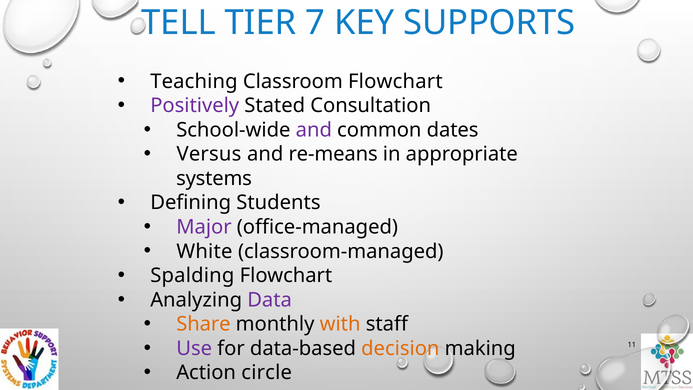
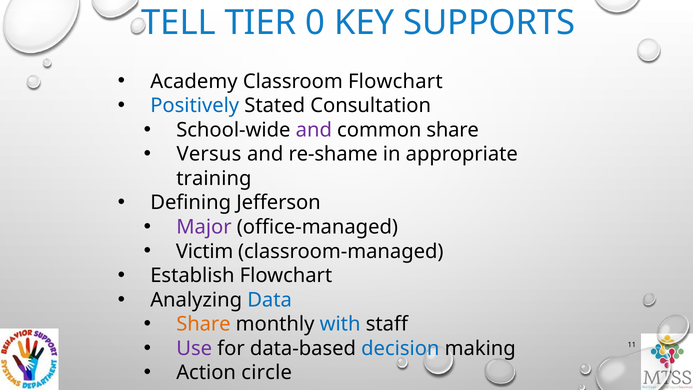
7: 7 -> 0 (315, 23)
Teaching: Teaching -> Academy (194, 81)
Positively colour: purple -> blue (195, 106)
common dates: dates -> share (453, 130)
re-means: re-means -> re-shame (333, 154)
systems: systems -> training (214, 178)
Students: Students -> Jefferson (278, 203)
White: White -> Victim (205, 251)
Spalding: Spalding -> Establish (192, 276)
Data colour: purple -> blue (270, 300)
with colour: orange -> blue (340, 324)
decision colour: orange -> blue (400, 348)
